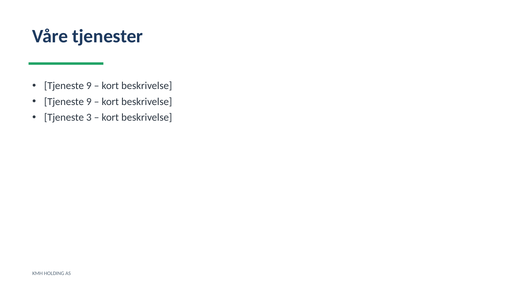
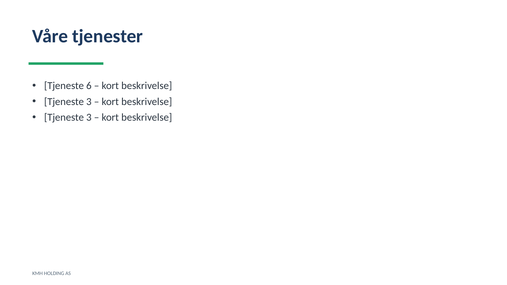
9: 9 -> 6 (89, 86)
9: 9 -> 3 (89, 102)
